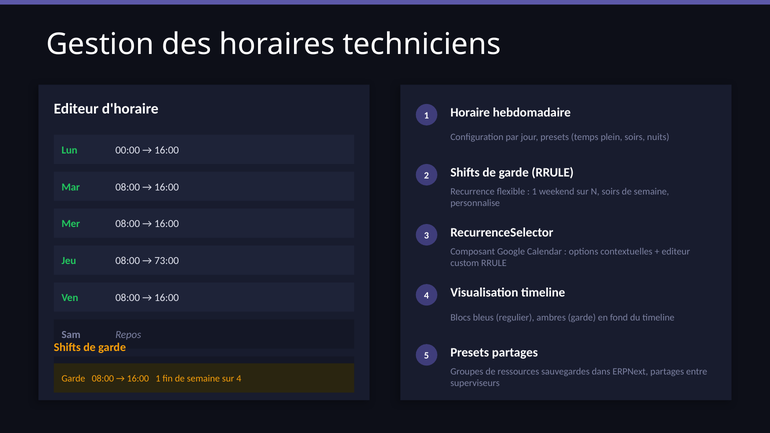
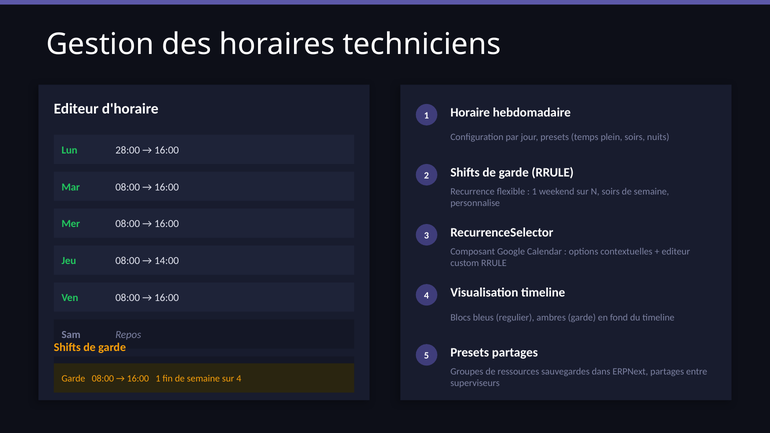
00:00: 00:00 -> 28:00 (128, 150)
73:00: 73:00 -> 14:00 (167, 261)
